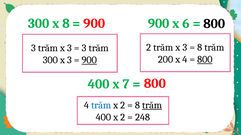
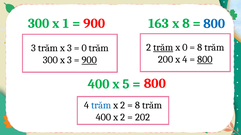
x 8: 8 -> 1 (66, 23)
900: 900 -> 163 (159, 23)
x 6: 6 -> 8 (186, 23)
800 colour: black -> blue (214, 24)
trăm underline: none -> present (163, 48)
3: 3 -> 0 (185, 48)
3: 3 -> 0 (84, 48)
7: 7 -> 5 (126, 84)
trăm underline: present -> none (152, 106)
248: 248 -> 202 (143, 118)
